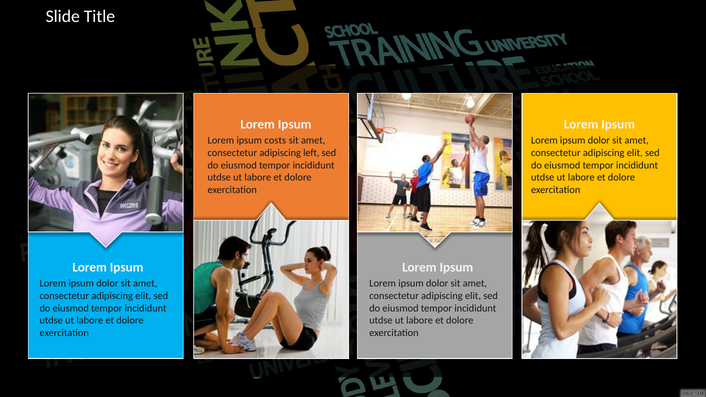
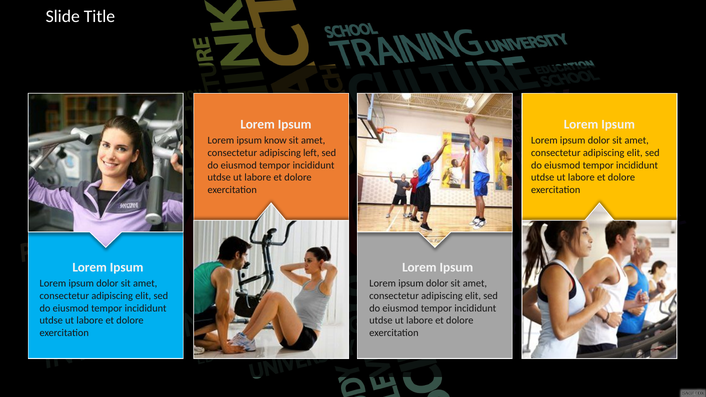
costs: costs -> know (275, 141)
